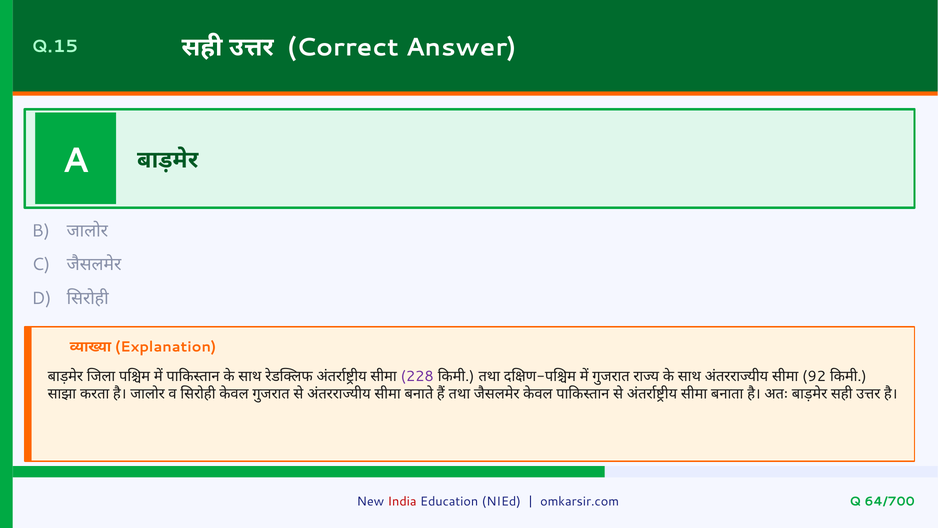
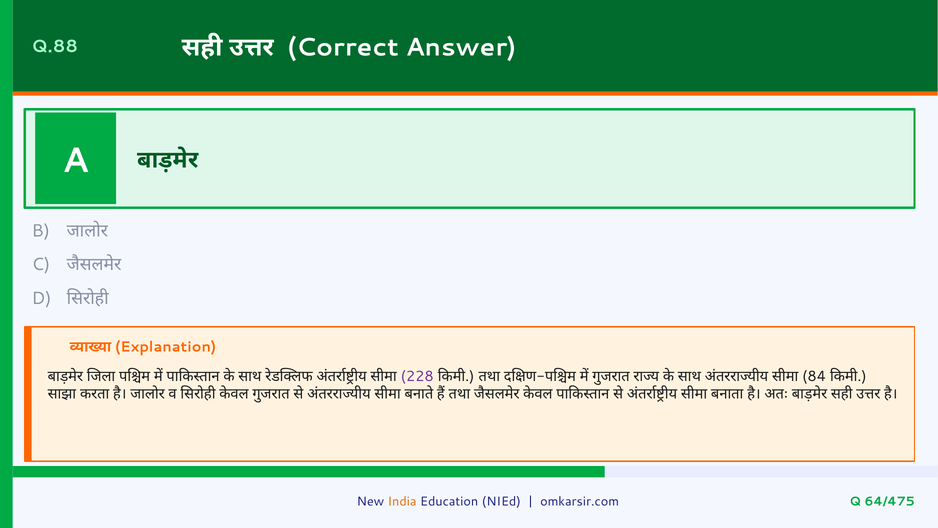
Q.15: Q.15 -> Q.88 (55, 46)
92: 92 -> 84 (814, 376)
India colour: red -> orange (402, 501)
64/700: 64/700 -> 64/475 (890, 501)
